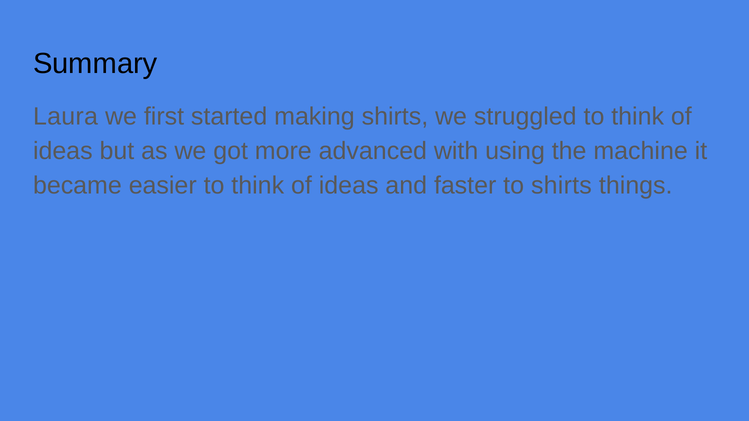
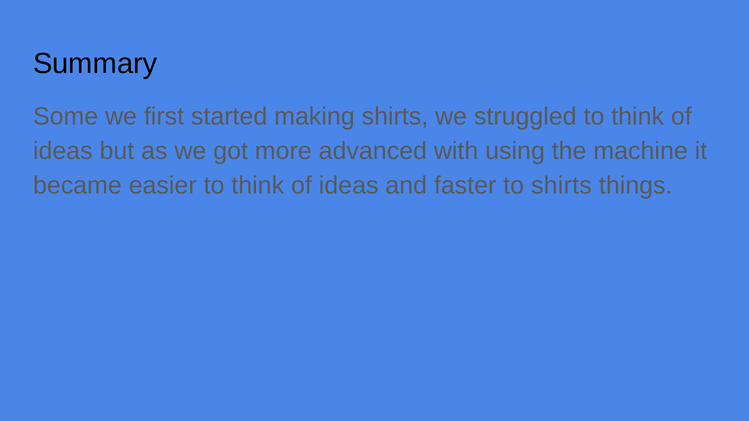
Laura: Laura -> Some (66, 117)
